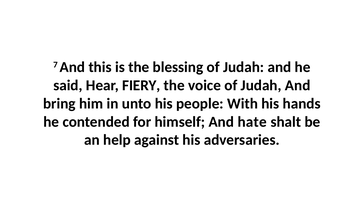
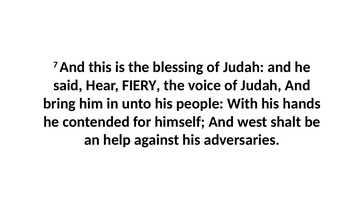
hate: hate -> west (252, 122)
